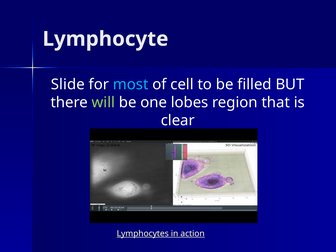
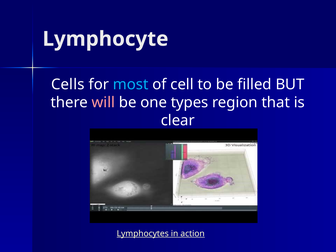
Slide: Slide -> Cells (68, 84)
will colour: light green -> pink (103, 102)
lobes: lobes -> types (190, 102)
